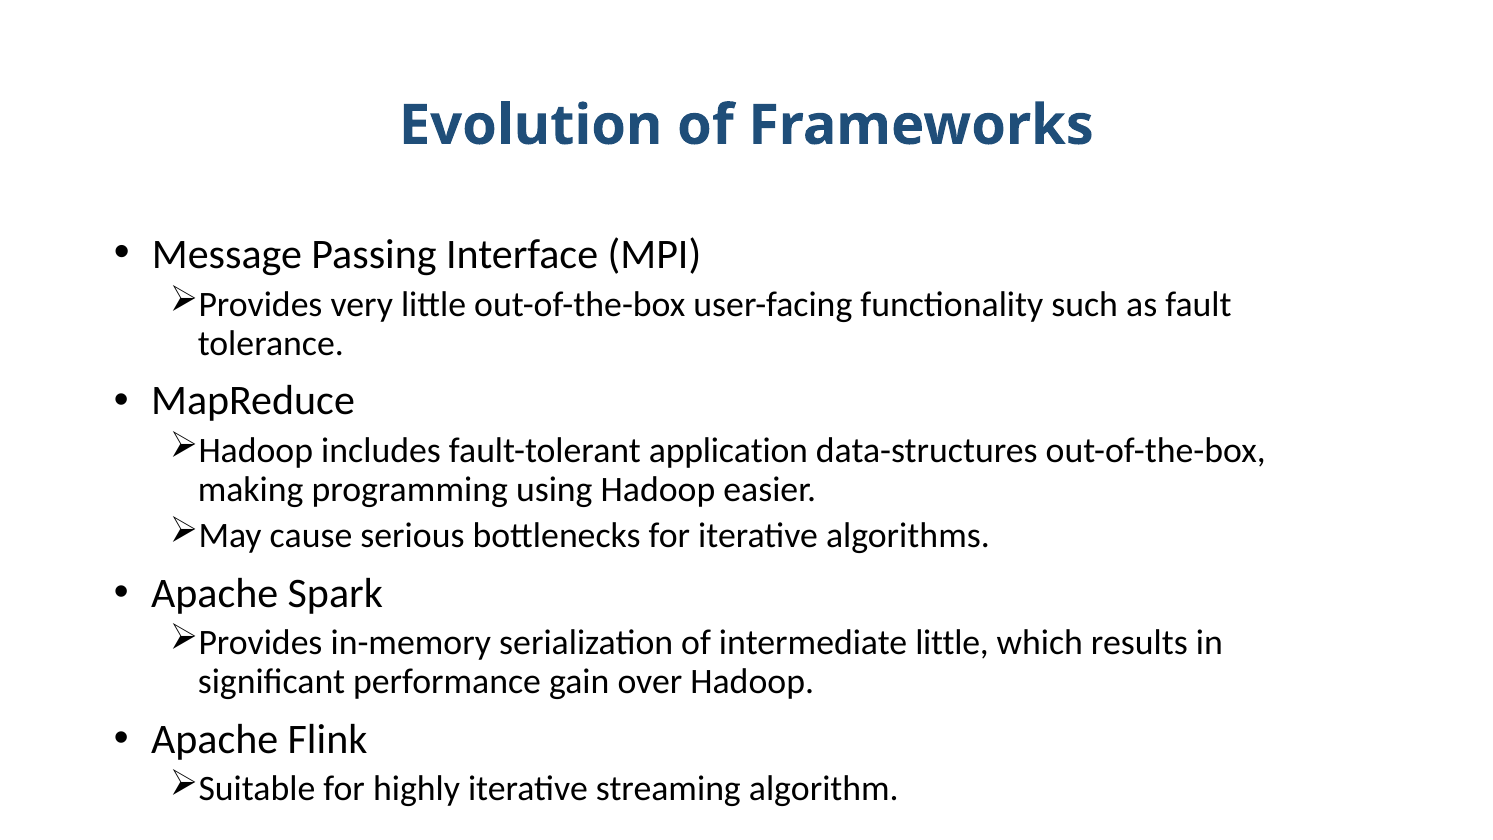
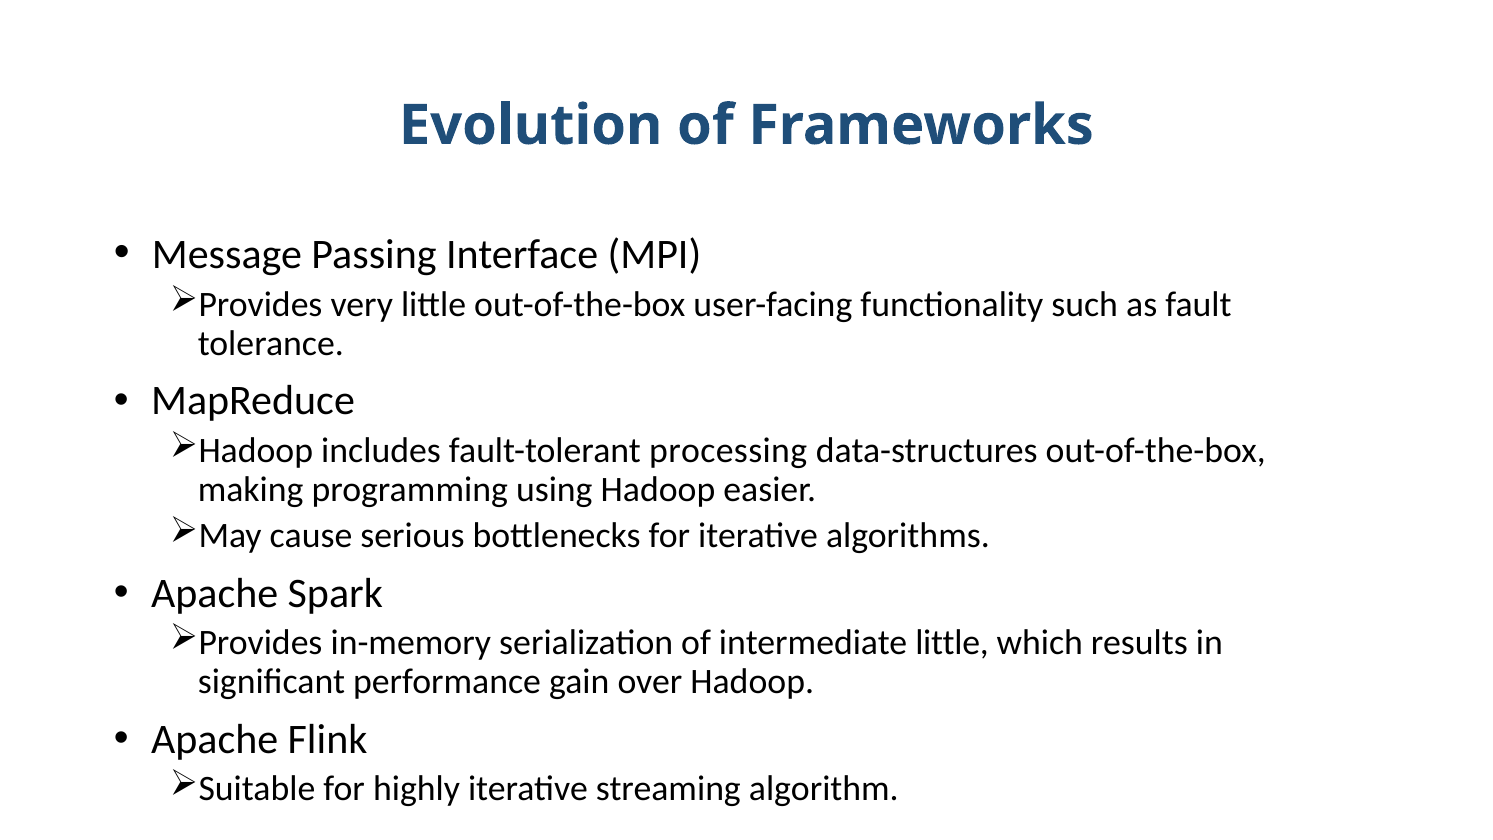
application: application -> processing (728, 451)
